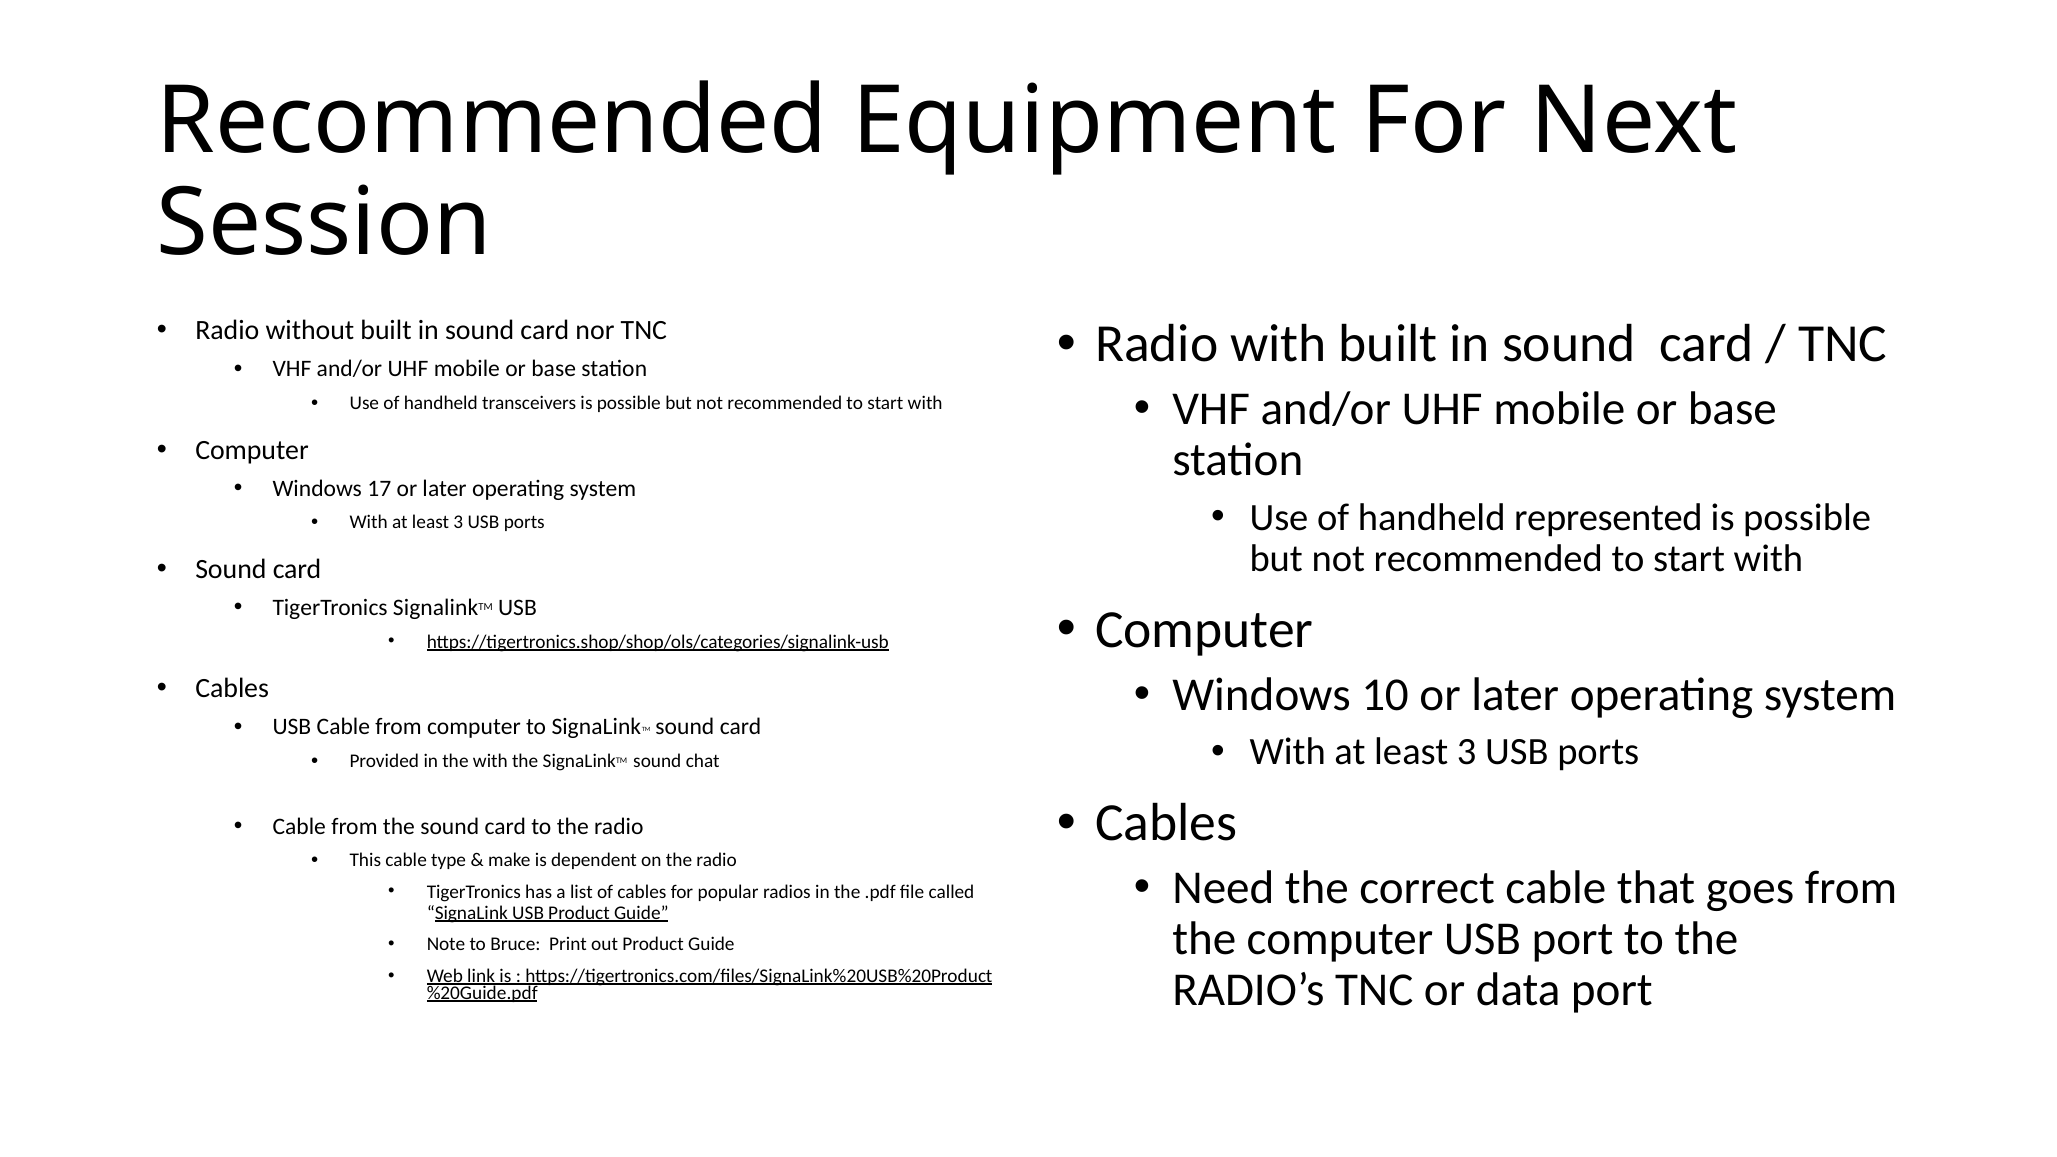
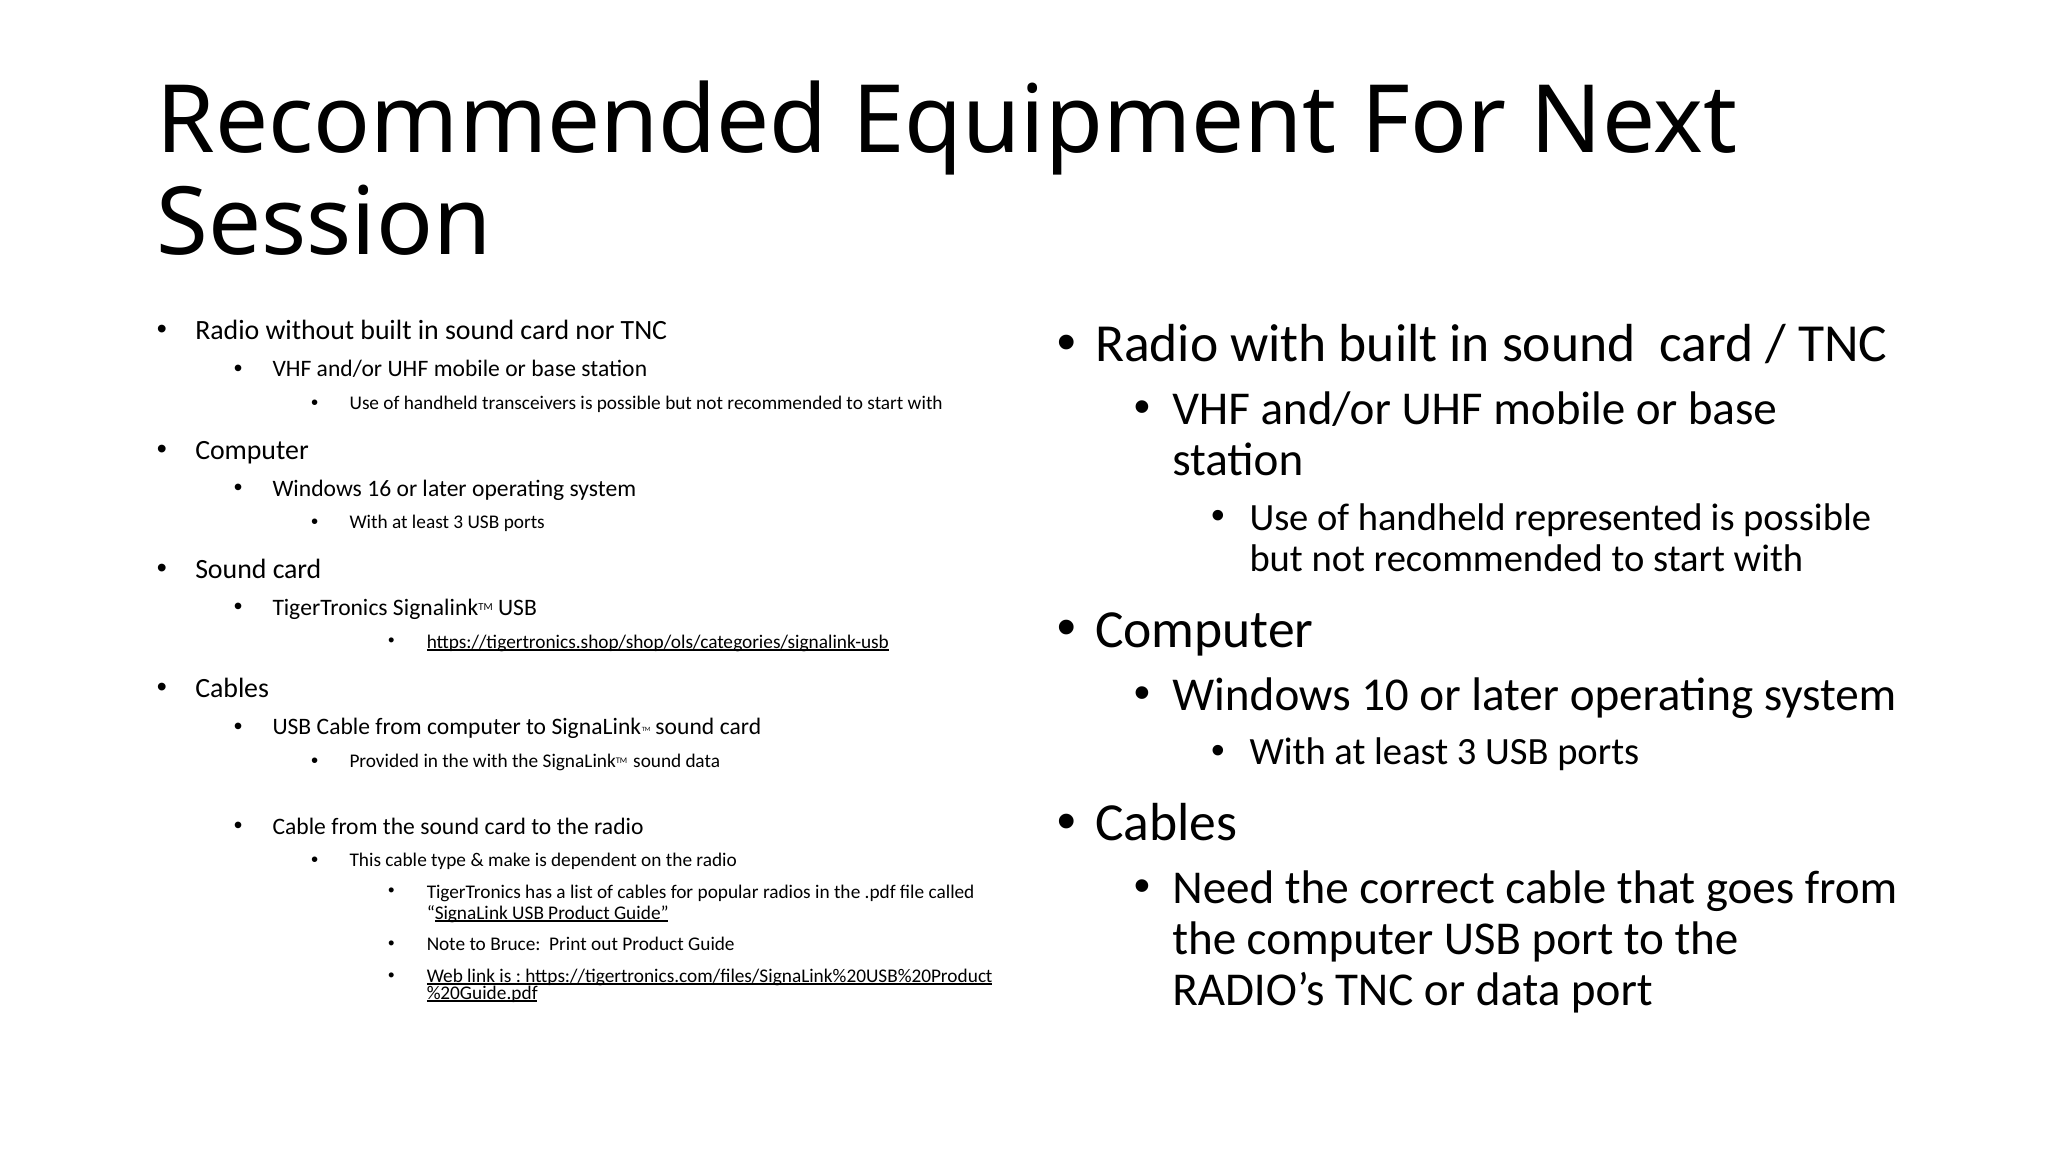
17: 17 -> 16 (379, 488)
sound chat: chat -> data (703, 761)
